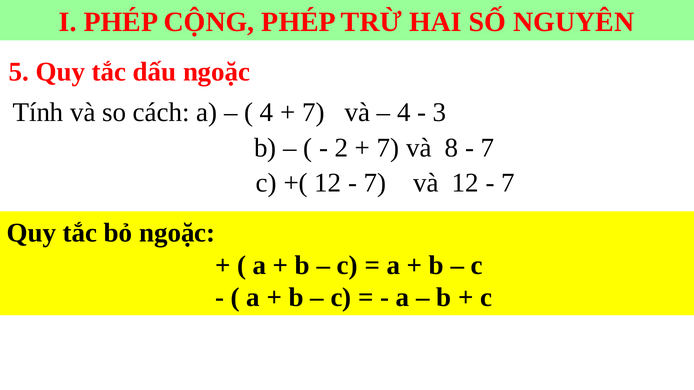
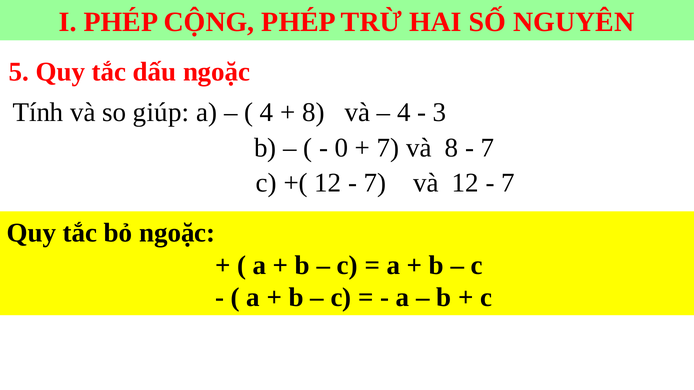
cách: cách -> giúp (161, 113)
7: 7 -> 8 (313, 113)
2: 2 -> 0 (341, 148)
